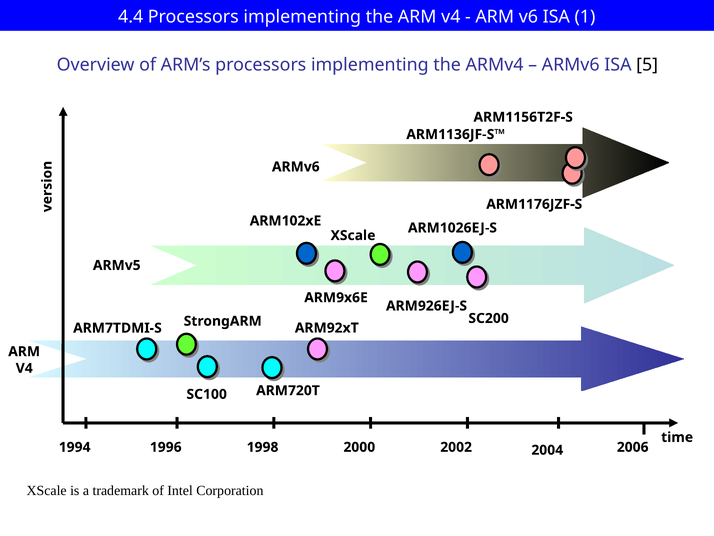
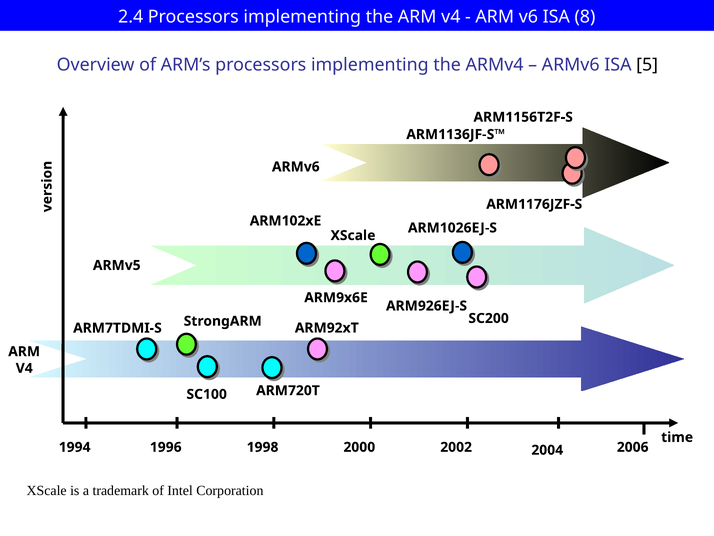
4.4: 4.4 -> 2.4 (131, 17)
1: 1 -> 8 (585, 17)
